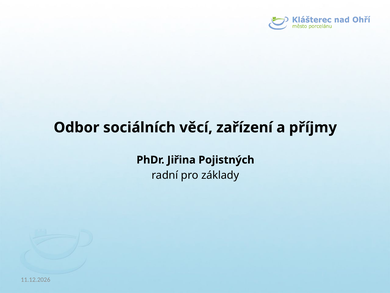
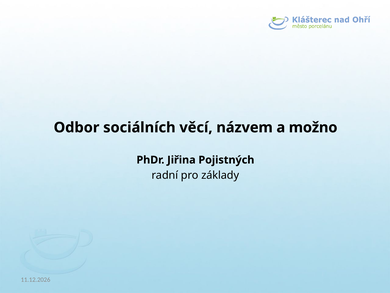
zařízení: zařízení -> názvem (245, 127)
příjmy: příjmy -> možno (313, 127)
